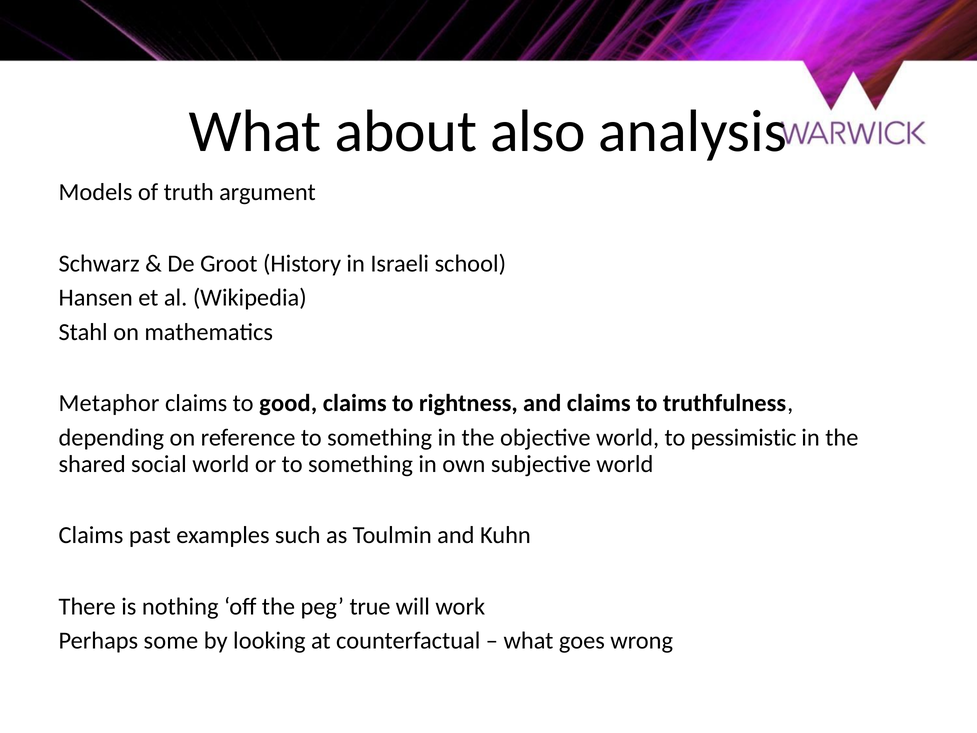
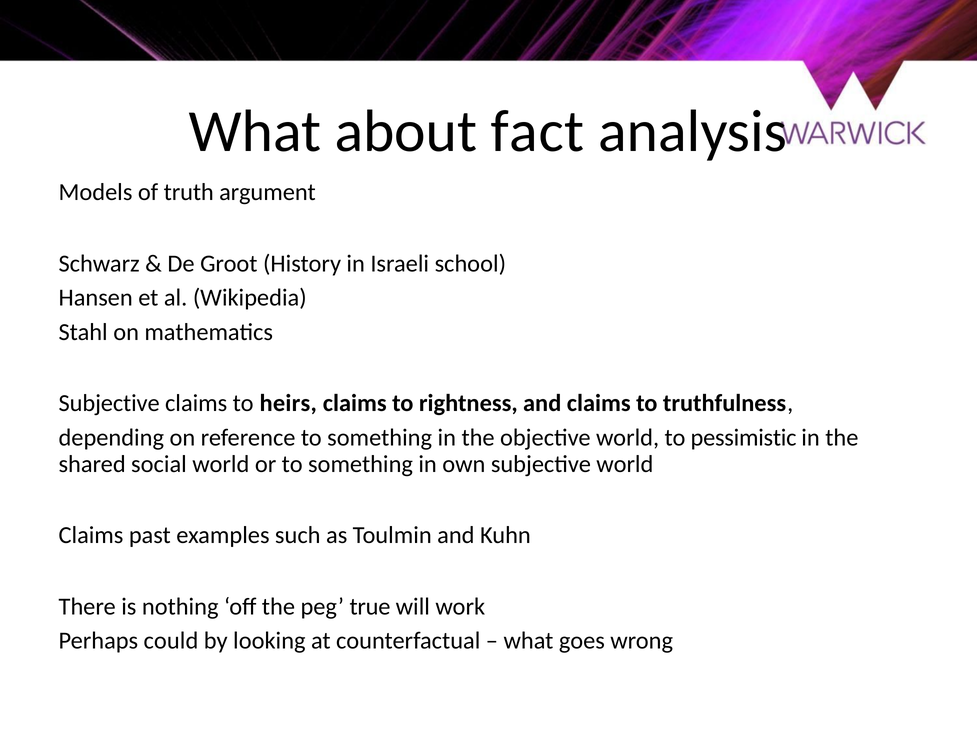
also: also -> fact (537, 131)
Metaphor: Metaphor -> Subjective (109, 403)
good: good -> heirs (288, 403)
some: some -> could (171, 641)
